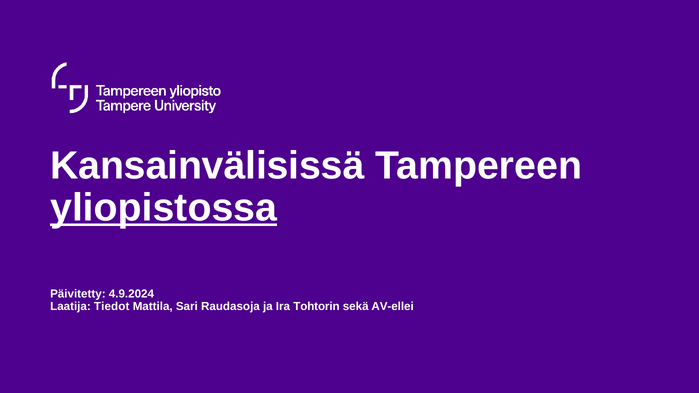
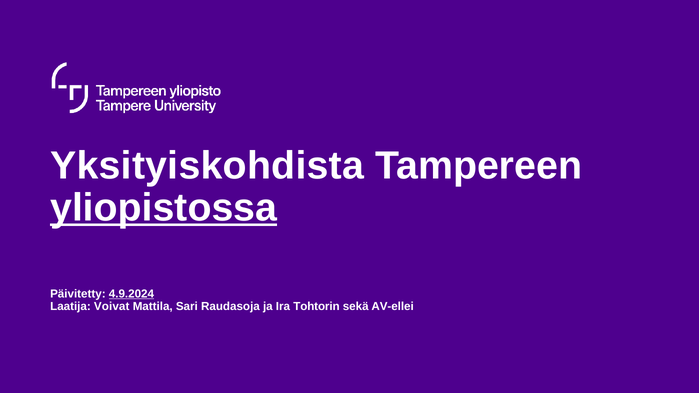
Kansainvälisissä: Kansainvälisissä -> Yksityiskohdista (207, 166)
4.9.2024 underline: none -> present (131, 294)
Tiedot: Tiedot -> Voivat (112, 306)
